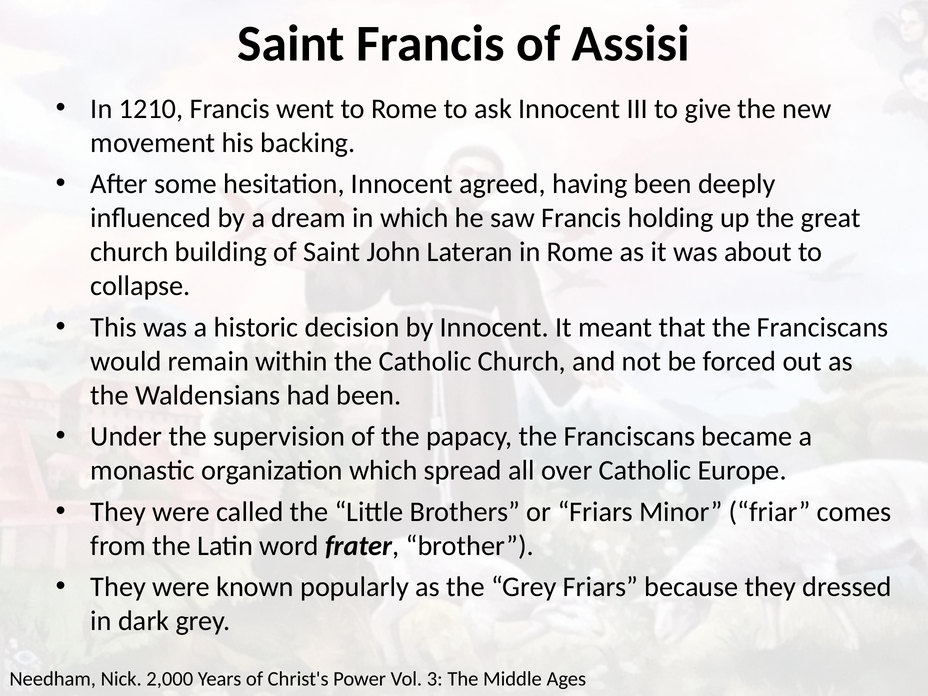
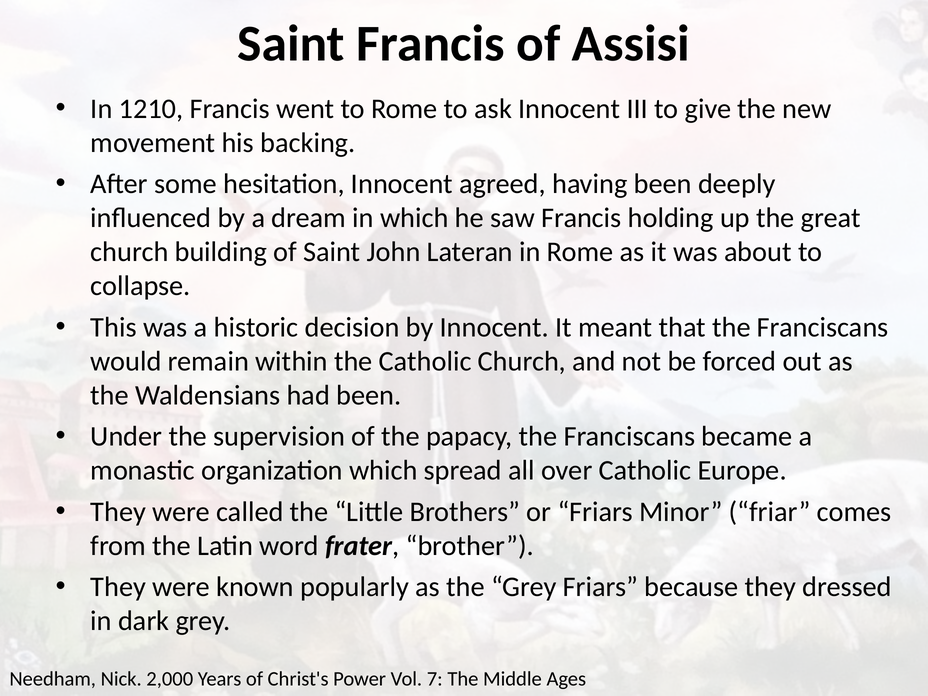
3: 3 -> 7 (435, 679)
